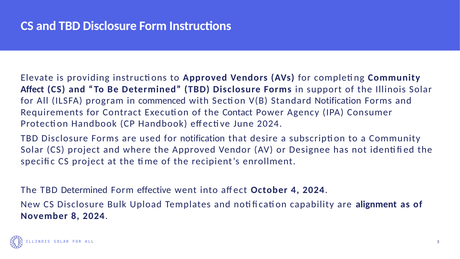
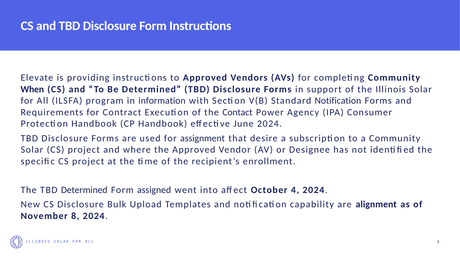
Affect: Affect -> When (32, 89)
commenced: commenced -> information (162, 101)
for notification: notification -> assignment (203, 138)
Form effective: effective -> assigned (154, 190)
